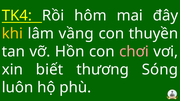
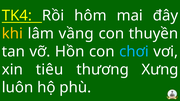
chơi colour: pink -> light blue (134, 52)
biết: biết -> tiêu (50, 70)
Sóng: Sóng -> Xưng (160, 70)
